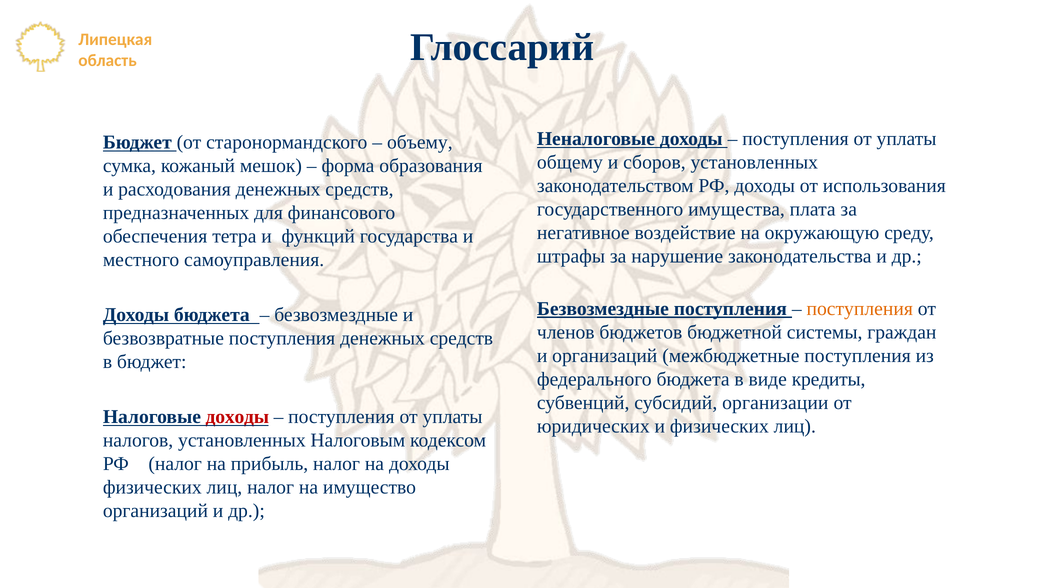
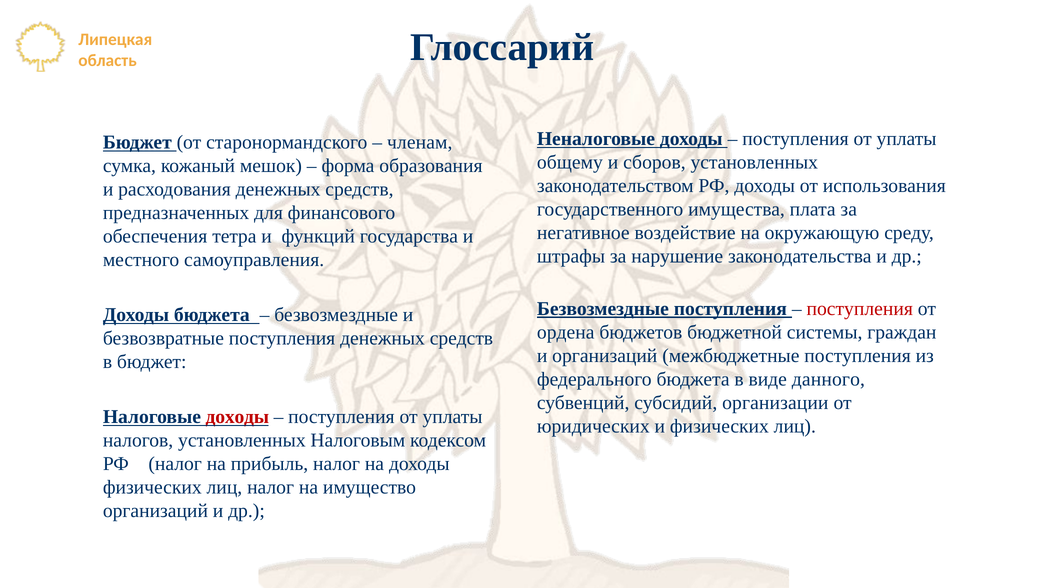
объему: объему -> членам (420, 142)
поступления colour: orange -> red (860, 308)
членов: членов -> ордена (566, 332)
кредиты: кредиты -> данного (828, 379)
